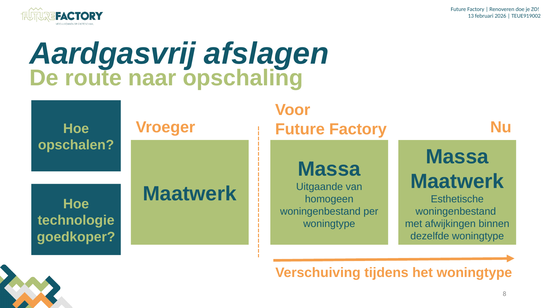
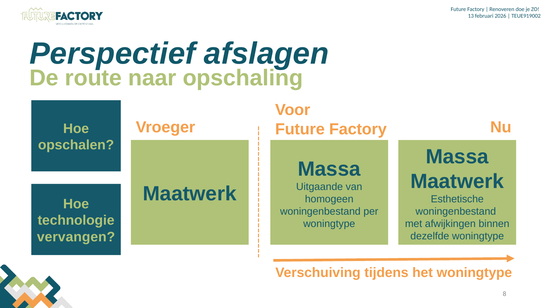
Aardgasvrij: Aardgasvrij -> Perspectief (112, 54)
goedkoper: goedkoper -> vervangen (76, 237)
